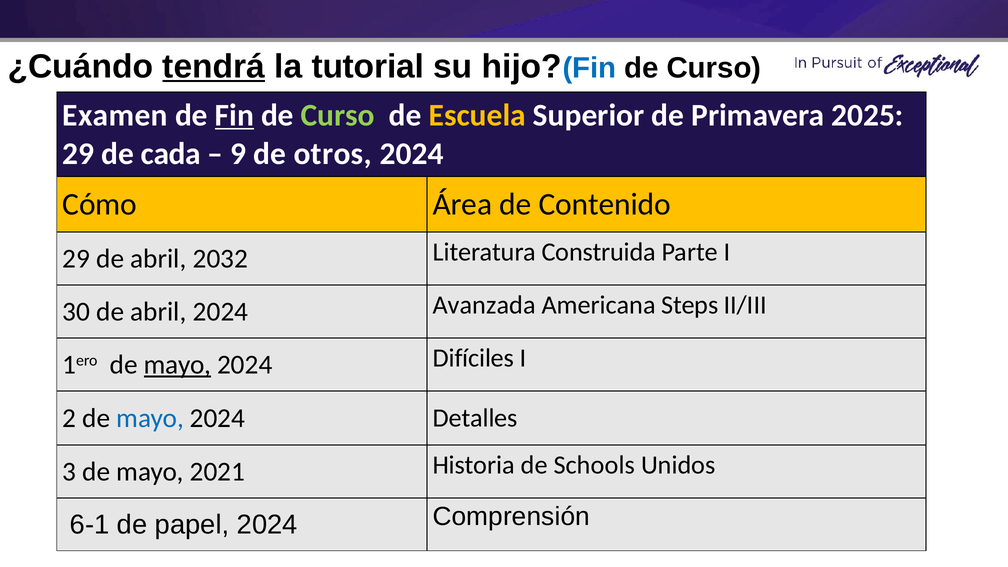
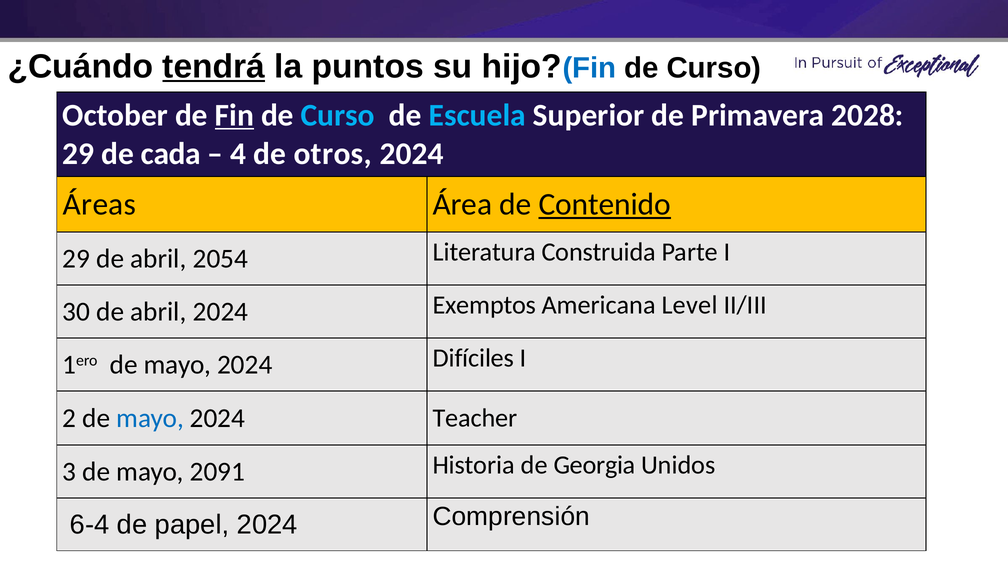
tutorial: tutorial -> puntos (368, 67)
Examen: Examen -> October (115, 115)
Curso colour: light green -> light blue (338, 115)
Escuela colour: yellow -> light blue (477, 115)
2025: 2025 -> 2028 (867, 115)
9: 9 -> 4 (238, 154)
Cómo: Cómo -> Áreas (99, 205)
Contenido underline: none -> present (605, 205)
2032: 2032 -> 2054 (220, 259)
Avanzada: Avanzada -> Exemptos (484, 305)
Steps: Steps -> Level (690, 305)
mayo underline: present -> none (178, 365)
Detalles: Detalles -> Teacher (475, 418)
2021: 2021 -> 2091 (217, 472)
Schools: Schools -> Georgia (594, 465)
6-1: 6-1 -> 6-4 (90, 525)
